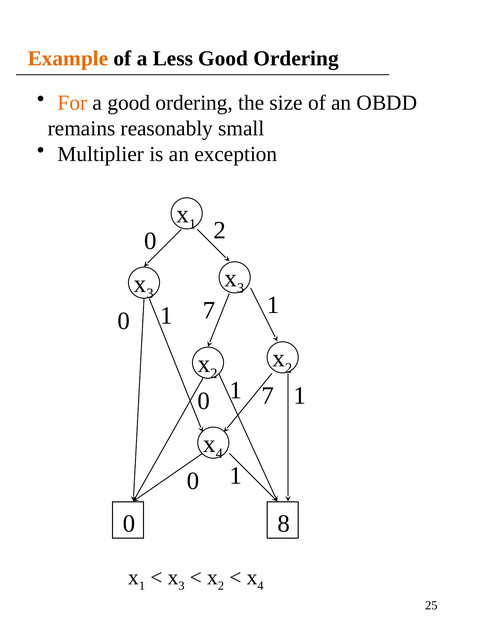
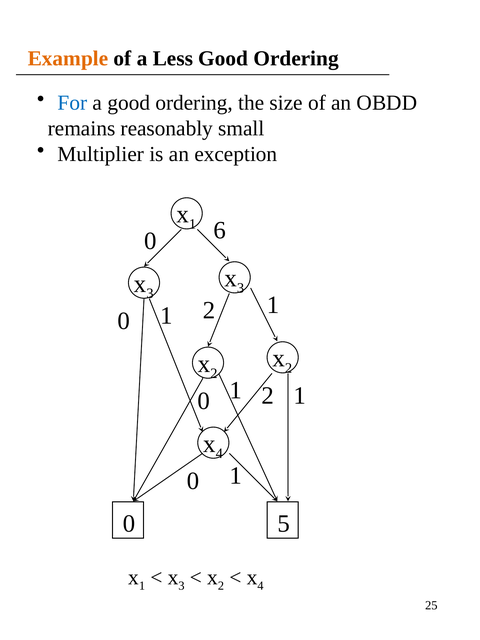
For colour: orange -> blue (72, 103)
0 2: 2 -> 6 (220, 230)
7: 7 -> 2 (209, 310)
7: 7 -> 2 (268, 396)
8: 8 -> 5 (284, 524)
